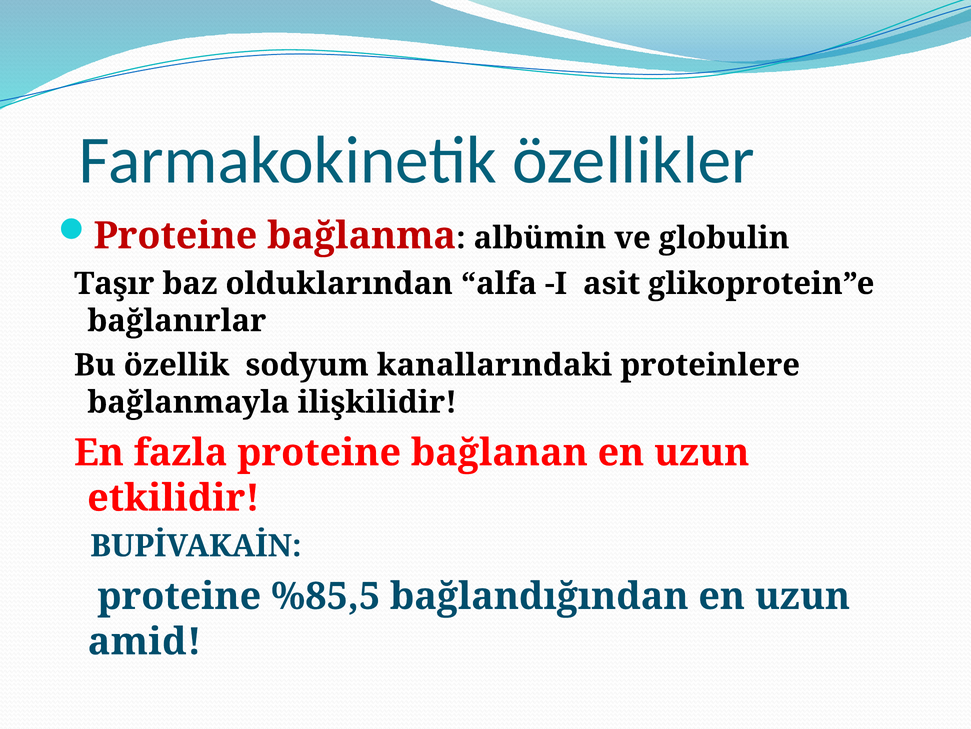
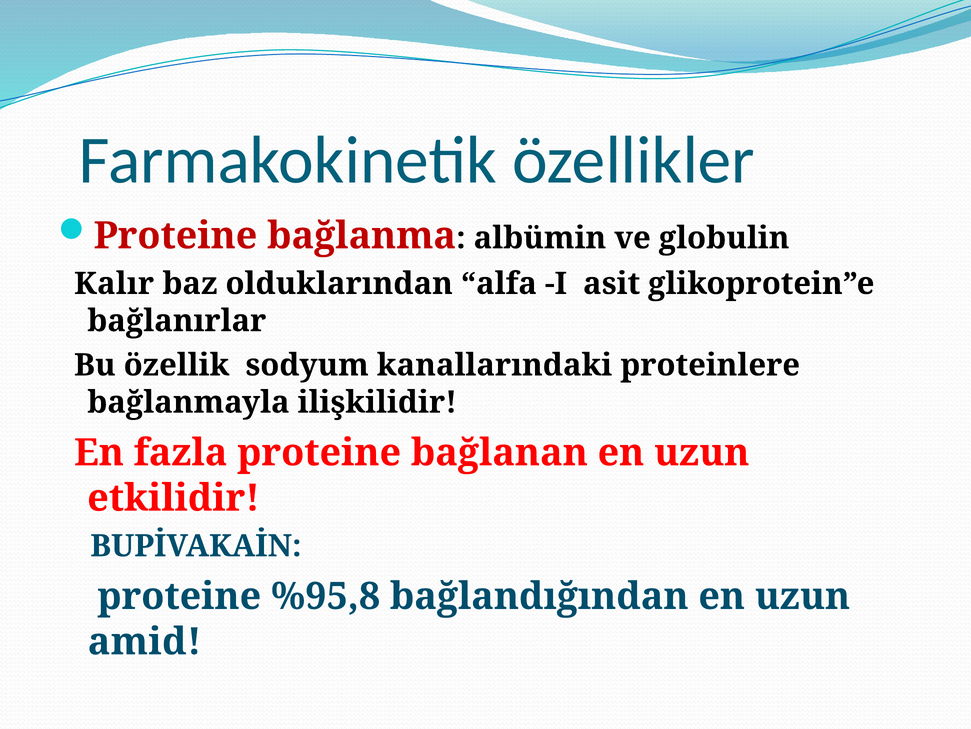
Taşır: Taşır -> Kalır (114, 283)
%85,5: %85,5 -> %95,8 (326, 596)
